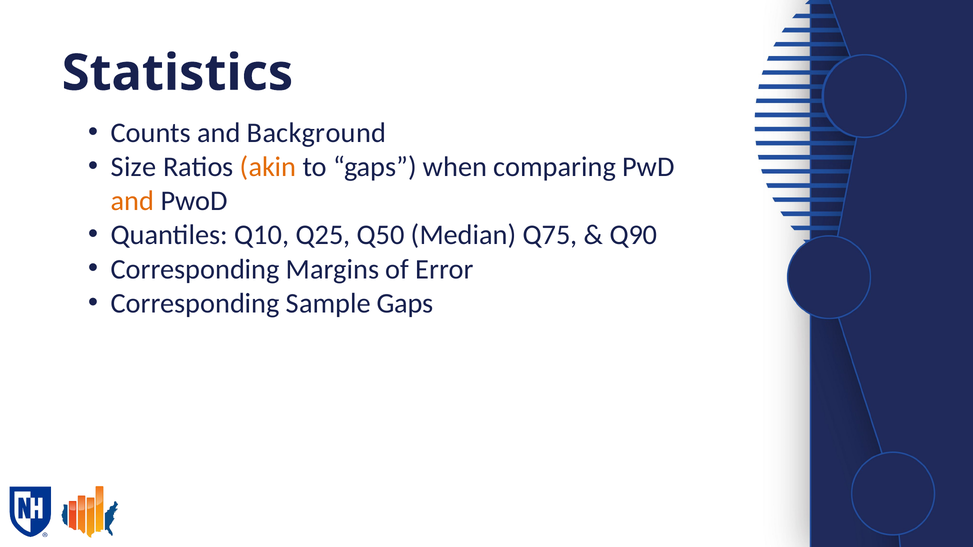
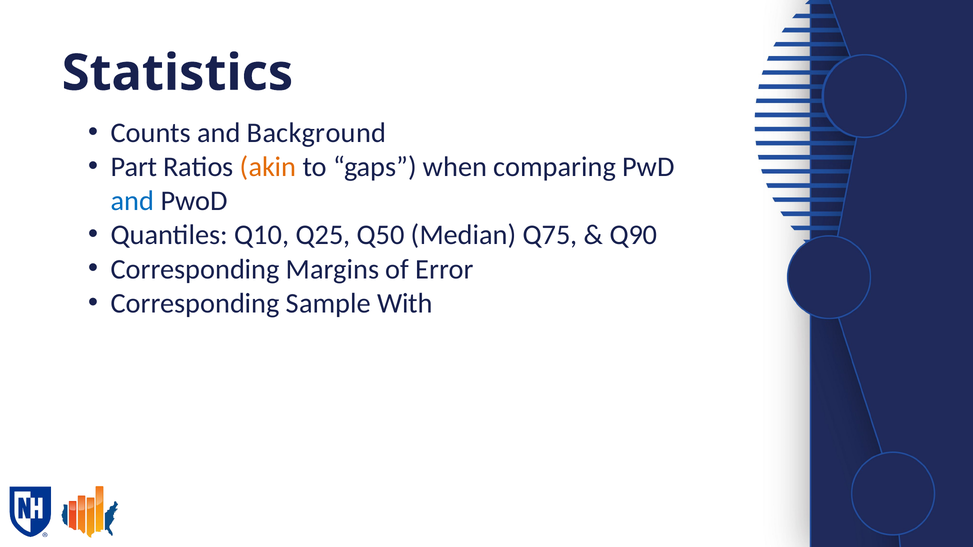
Size: Size -> Part (134, 167)
and colour: orange -> blue (133, 201)
Sample Gaps: Gaps -> With (405, 303)
